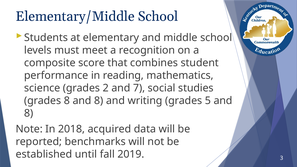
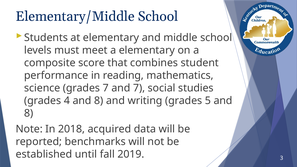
a recognition: recognition -> elementary (147, 50)
grades 2: 2 -> 7 (106, 88)
grades 8: 8 -> 4 (67, 101)
